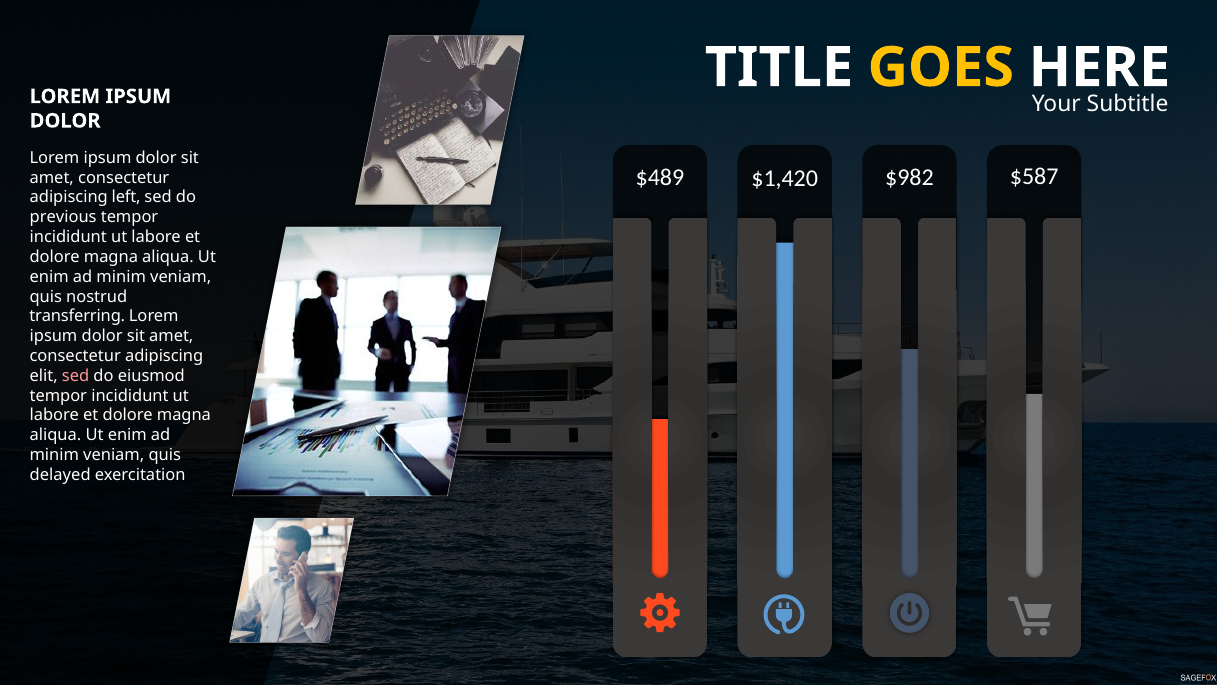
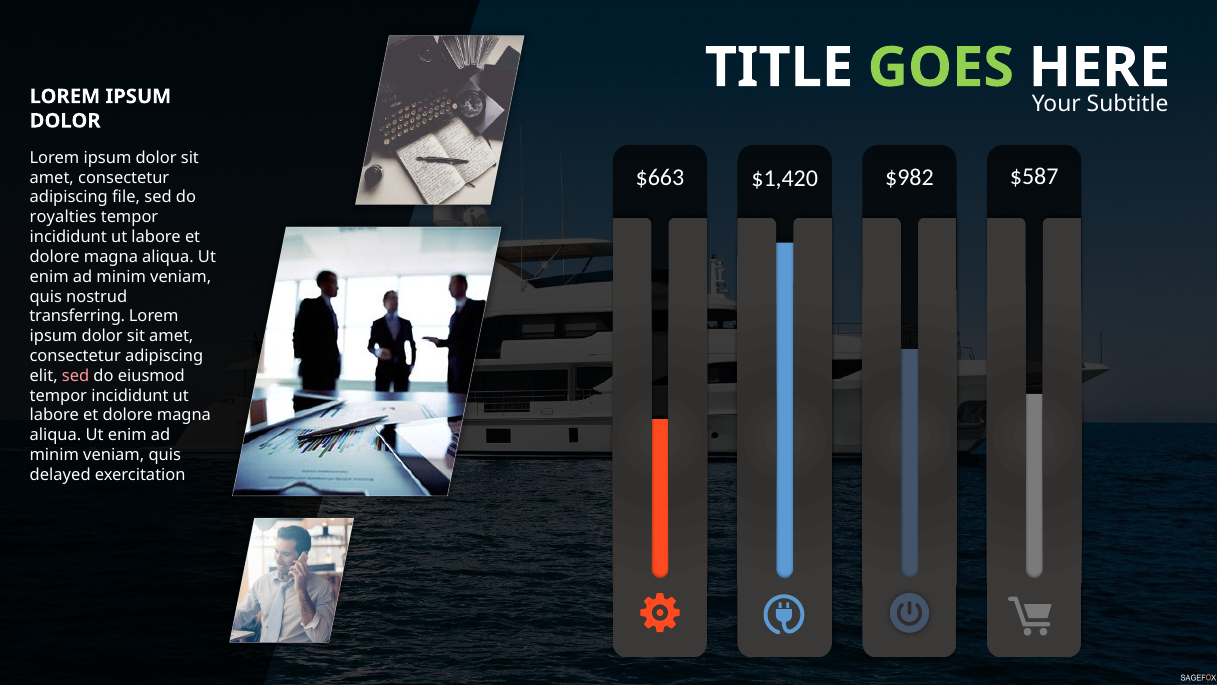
GOES colour: yellow -> light green (941, 68)
$489: $489 -> $663 (660, 178)
left: left -> file (126, 197)
previous: previous -> royalties (63, 217)
